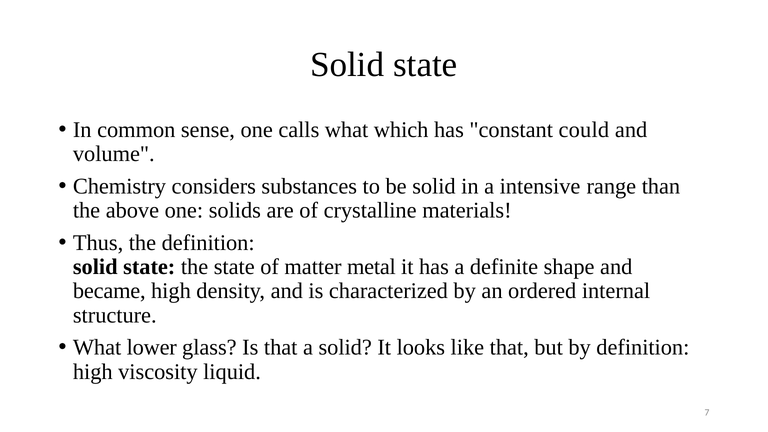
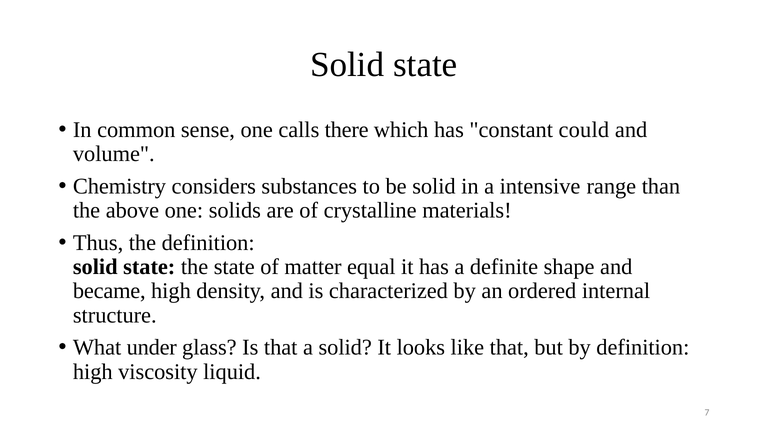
calls what: what -> there (347, 130)
metal: metal -> equal (371, 267)
lower: lower -> under (152, 347)
